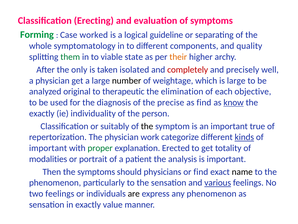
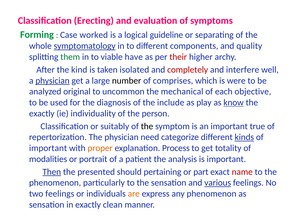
symptomatology underline: none -> present (85, 46)
state: state -> have (134, 57)
their colour: orange -> red (178, 57)
only: only -> kind (79, 69)
precisely: precisely -> interfere (243, 69)
physician underline: none -> present (52, 80)
weightage: weightage -> comprises (173, 80)
is large: large -> were (236, 80)
therapeutic: therapeutic -> uncommon (123, 91)
elimination: elimination -> mechanical (182, 91)
precise: precise -> include (171, 102)
as find: find -> play (204, 102)
work: work -> need (150, 137)
proper colour: green -> orange (100, 148)
Erected: Erected -> Process (176, 148)
Then underline: none -> present (52, 171)
the symptoms: symptoms -> presented (96, 171)
physicians: physicians -> pertaining (163, 171)
or find: find -> part (201, 171)
name colour: black -> red (242, 171)
are colour: black -> orange (134, 193)
value: value -> clean (113, 204)
